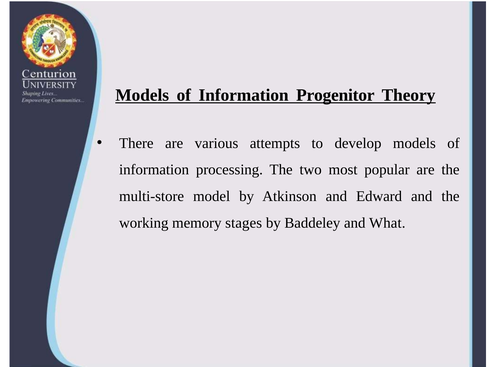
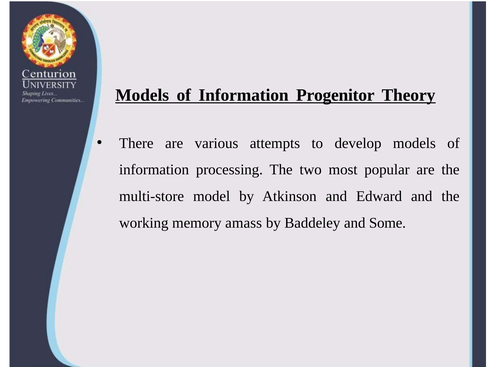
stages: stages -> amass (244, 223)
What: What -> Some (387, 223)
